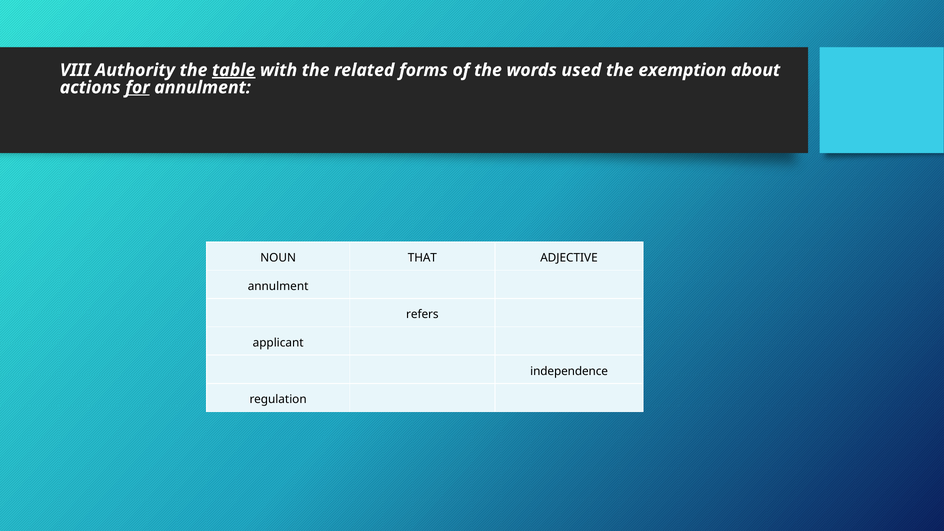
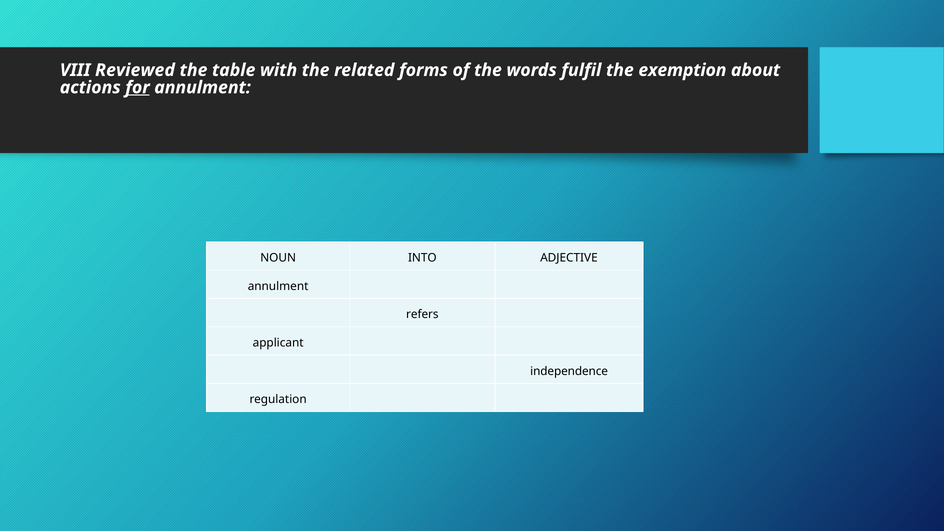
Authority: Authority -> Reviewed (135, 70)
table underline: present -> none (234, 70)
used: used -> fulfil (581, 70)
THAT: THAT -> INTO (422, 258)
